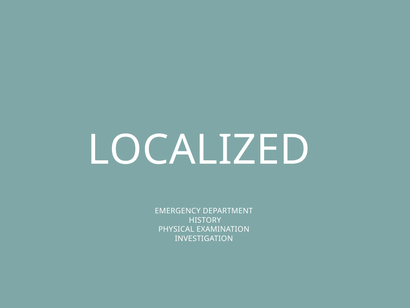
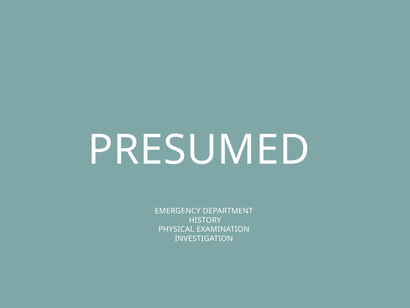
LOCALIZED: LOCALIZED -> PRESUMED (199, 150)
